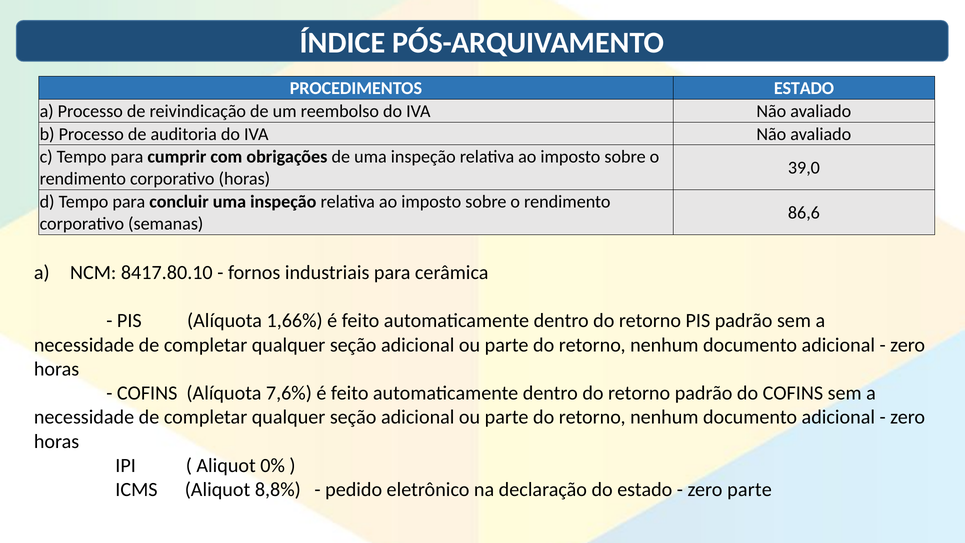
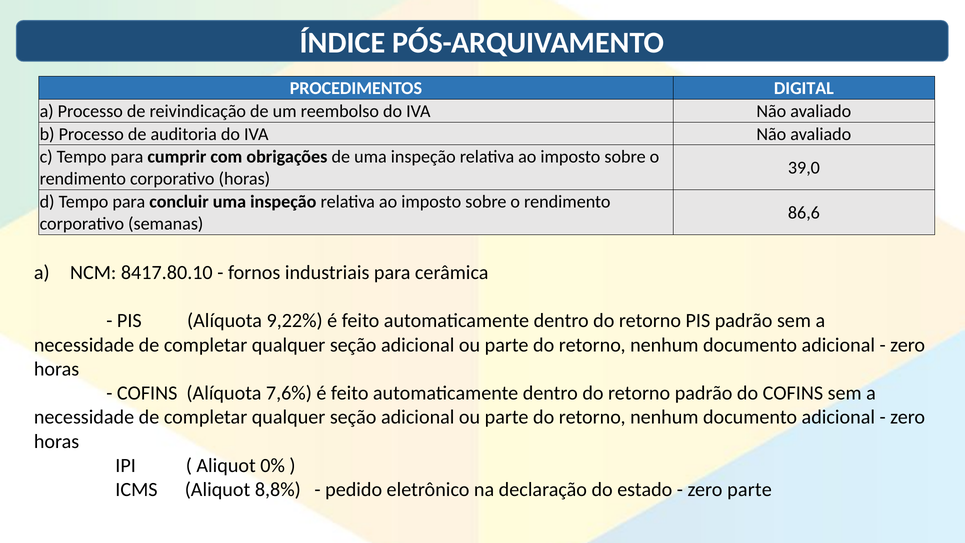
PROCEDIMENTOS ESTADO: ESTADO -> DIGITAL (804, 88)
1,66%: 1,66% -> 9,22% (295, 321)
